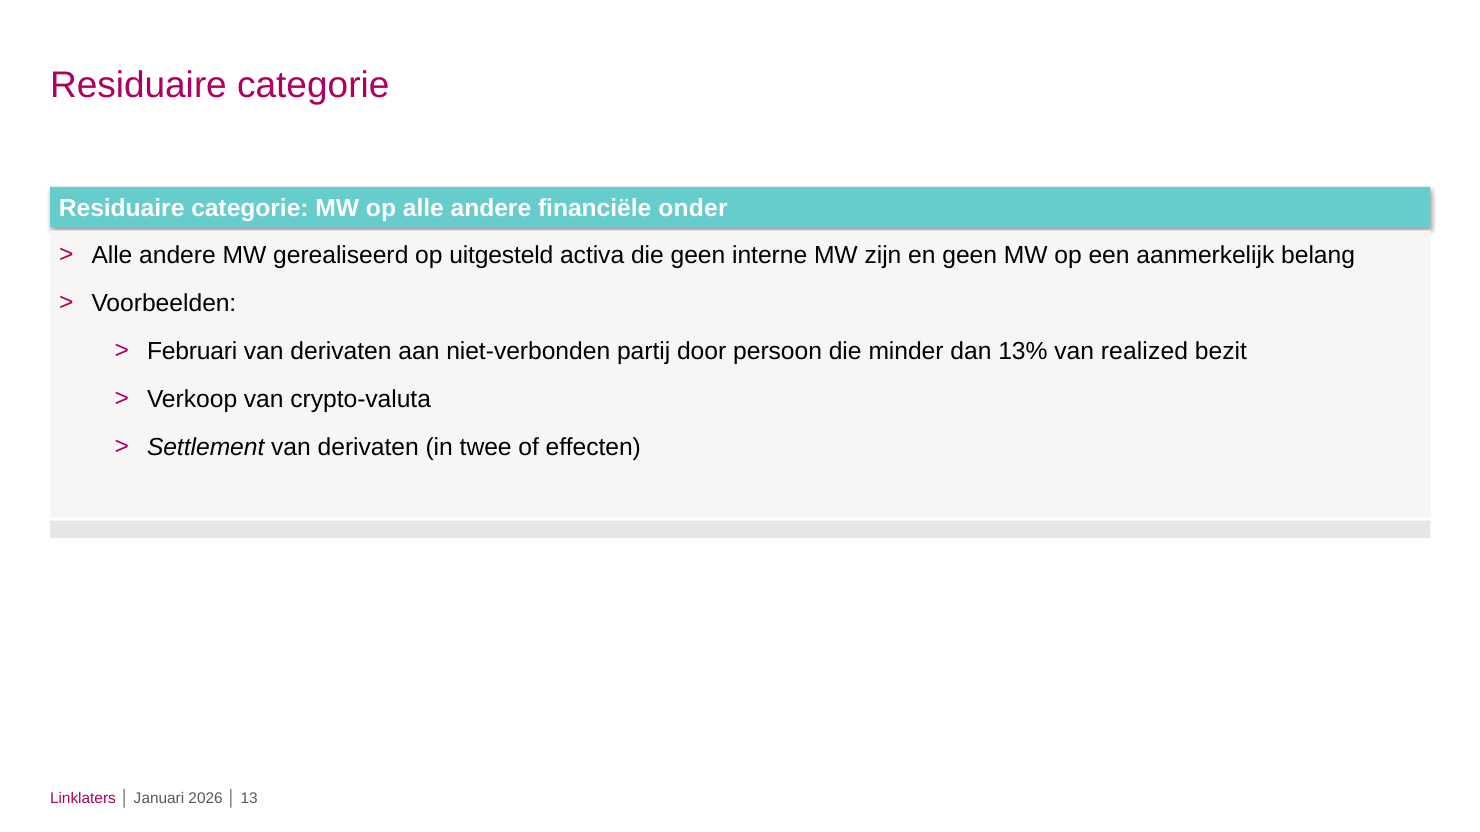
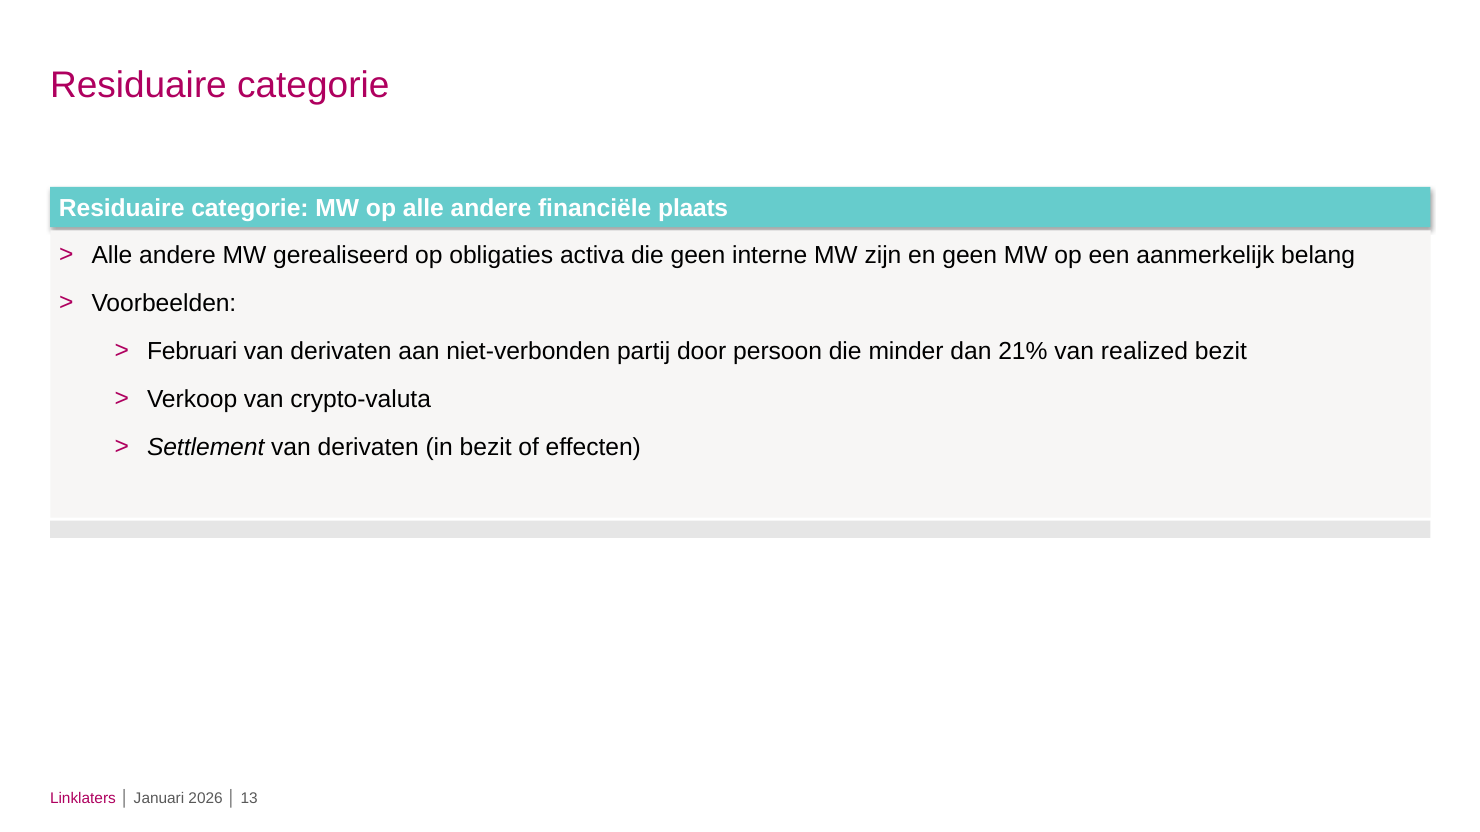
onder: onder -> plaats (693, 209)
uitgesteld: uitgesteld -> obligaties (501, 256)
13%: 13% -> 21% (1023, 352)
in twee: twee -> bezit (486, 448)
